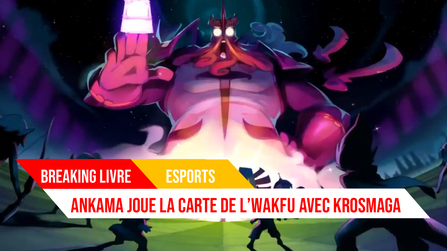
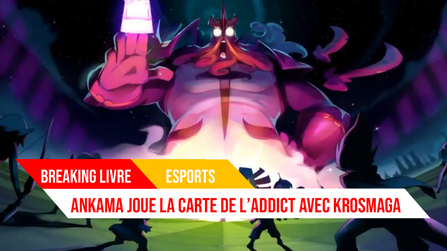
L’WAKFU: L’WAKFU -> L’ADDICT (268, 206)
